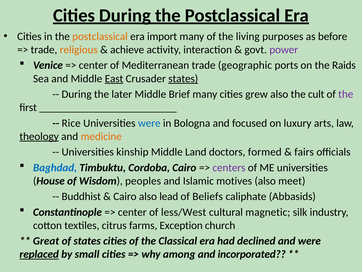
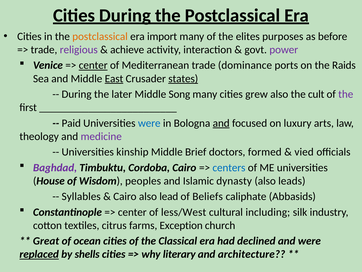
living: living -> elites (248, 36)
religious colour: orange -> purple (79, 50)
center underline: none -> present (93, 65)
geographic: geographic -> dominance (245, 65)
Brief: Brief -> Song (179, 94)
Rice: Rice -> Paid (71, 123)
and underline: none -> present (221, 123)
theology underline: present -> none (39, 136)
medicine colour: orange -> purple (101, 136)
Land: Land -> Brief (196, 152)
fairs: fairs -> vied (304, 152)
Baghdad colour: blue -> purple (55, 167)
centers colour: purple -> blue (229, 167)
motives: motives -> dynasty (234, 181)
meet: meet -> leads (292, 181)
Buddhist: Buddhist -> Syllables (81, 196)
magnetic: magnetic -> including (268, 212)
of states: states -> ocean (87, 241)
small: small -> shells (87, 254)
among: among -> literary (179, 254)
incorporated: incorporated -> architecture (252, 254)
